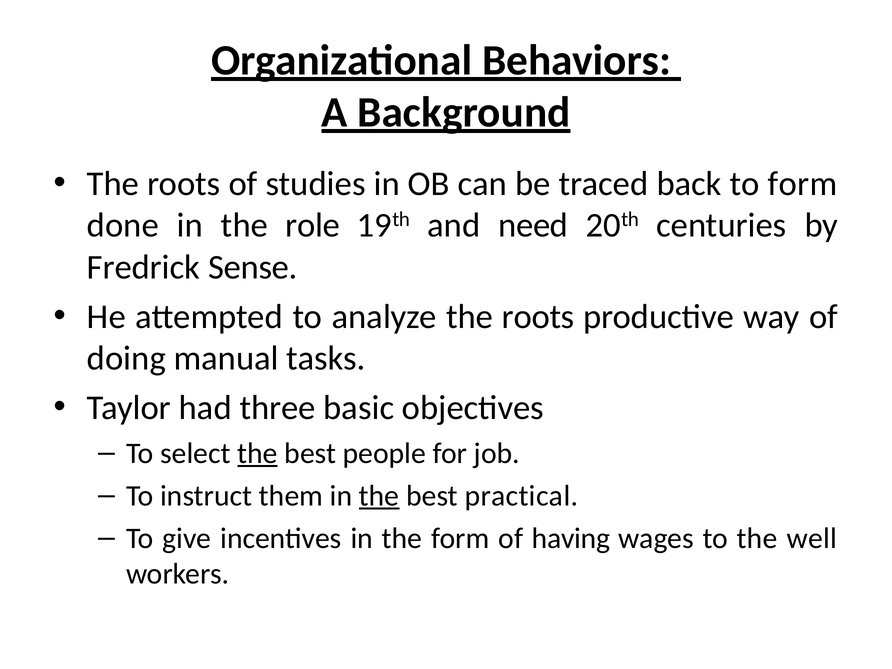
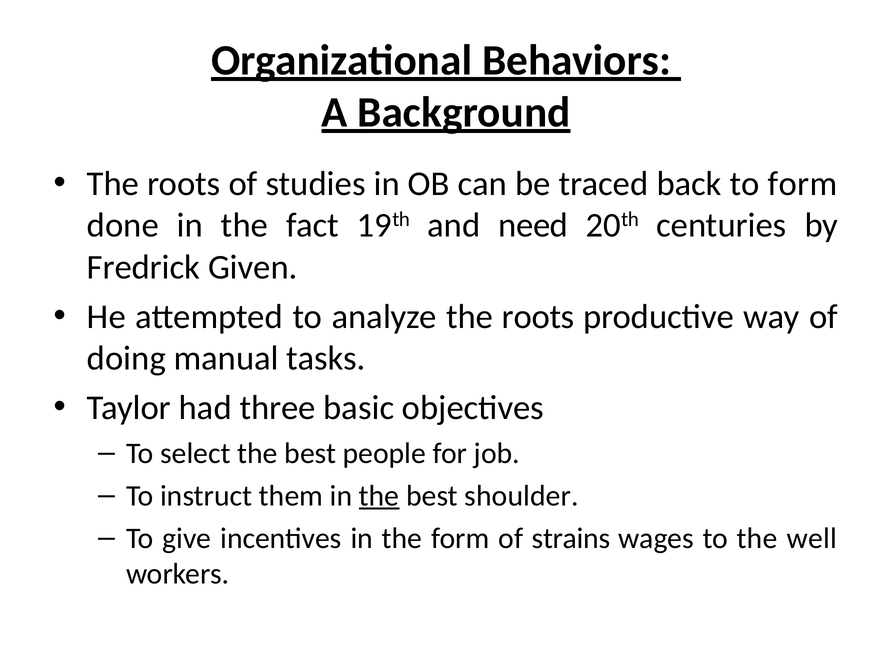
role: role -> fact (313, 225)
Sense: Sense -> Given (253, 267)
the underline: present -> none (258, 453)
practical: practical -> shoulder (522, 496)
having: having -> strains (571, 538)
